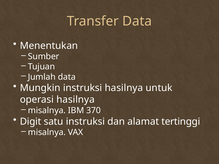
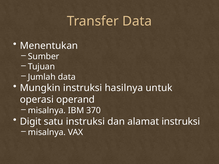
operasi hasilnya: hasilnya -> operand (76, 100)
alamat tertinggi: tertinggi -> instruksi (181, 122)
